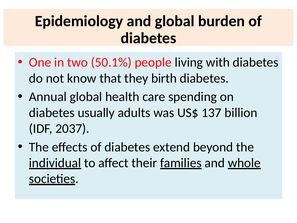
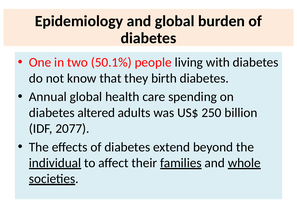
usually: usually -> altered (96, 113)
137: 137 -> 250 (211, 113)
2037: 2037 -> 2077 (72, 128)
